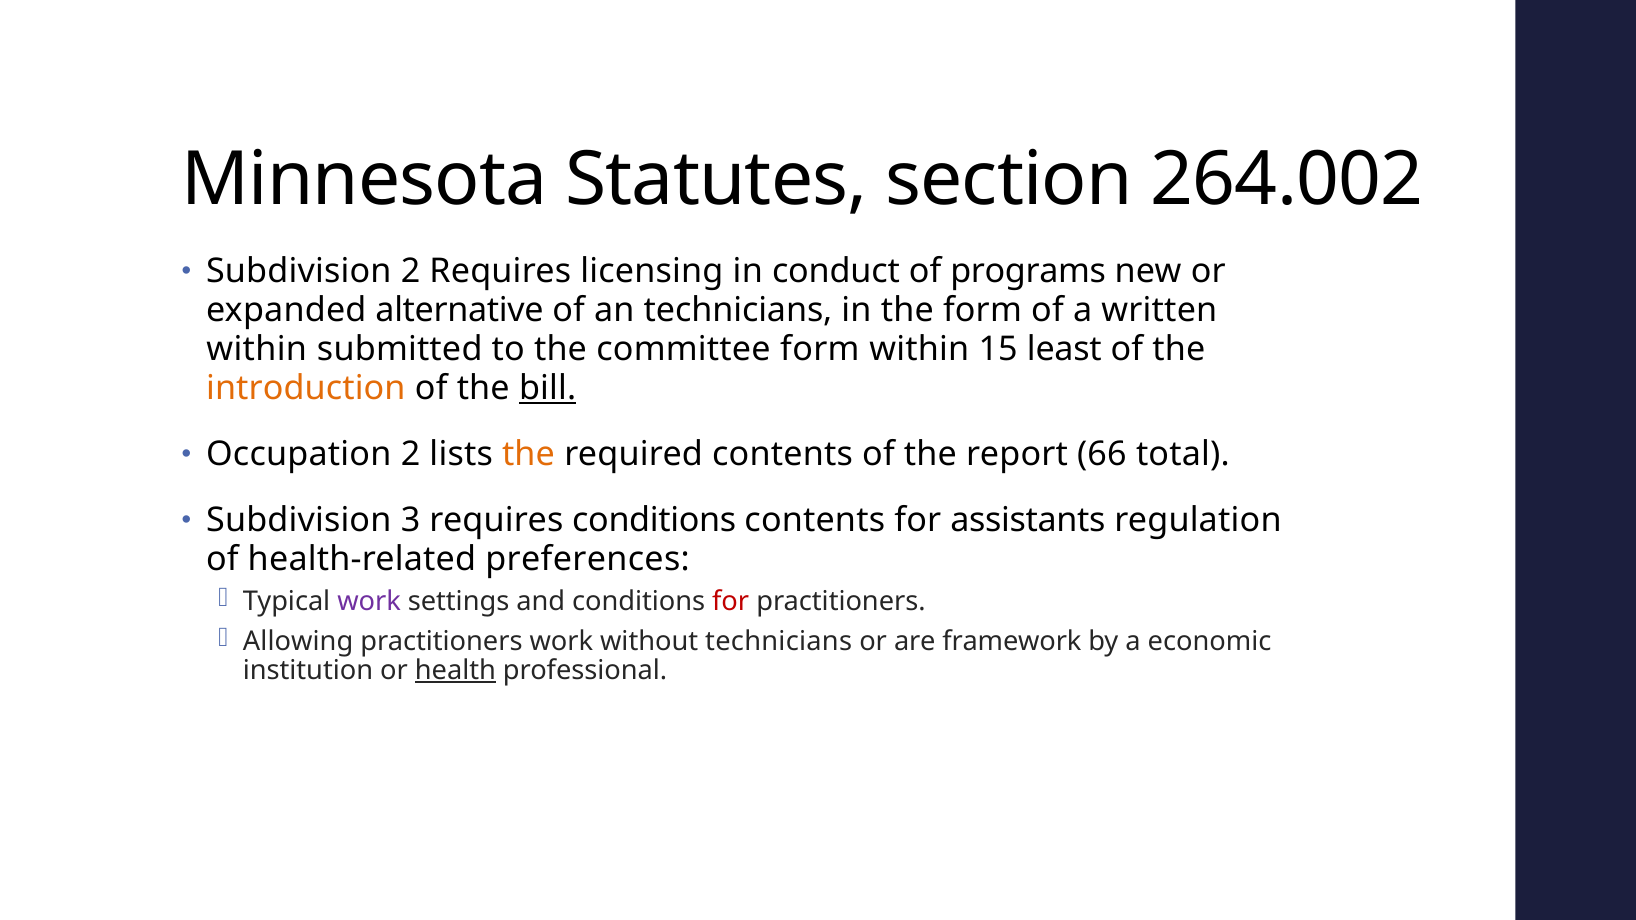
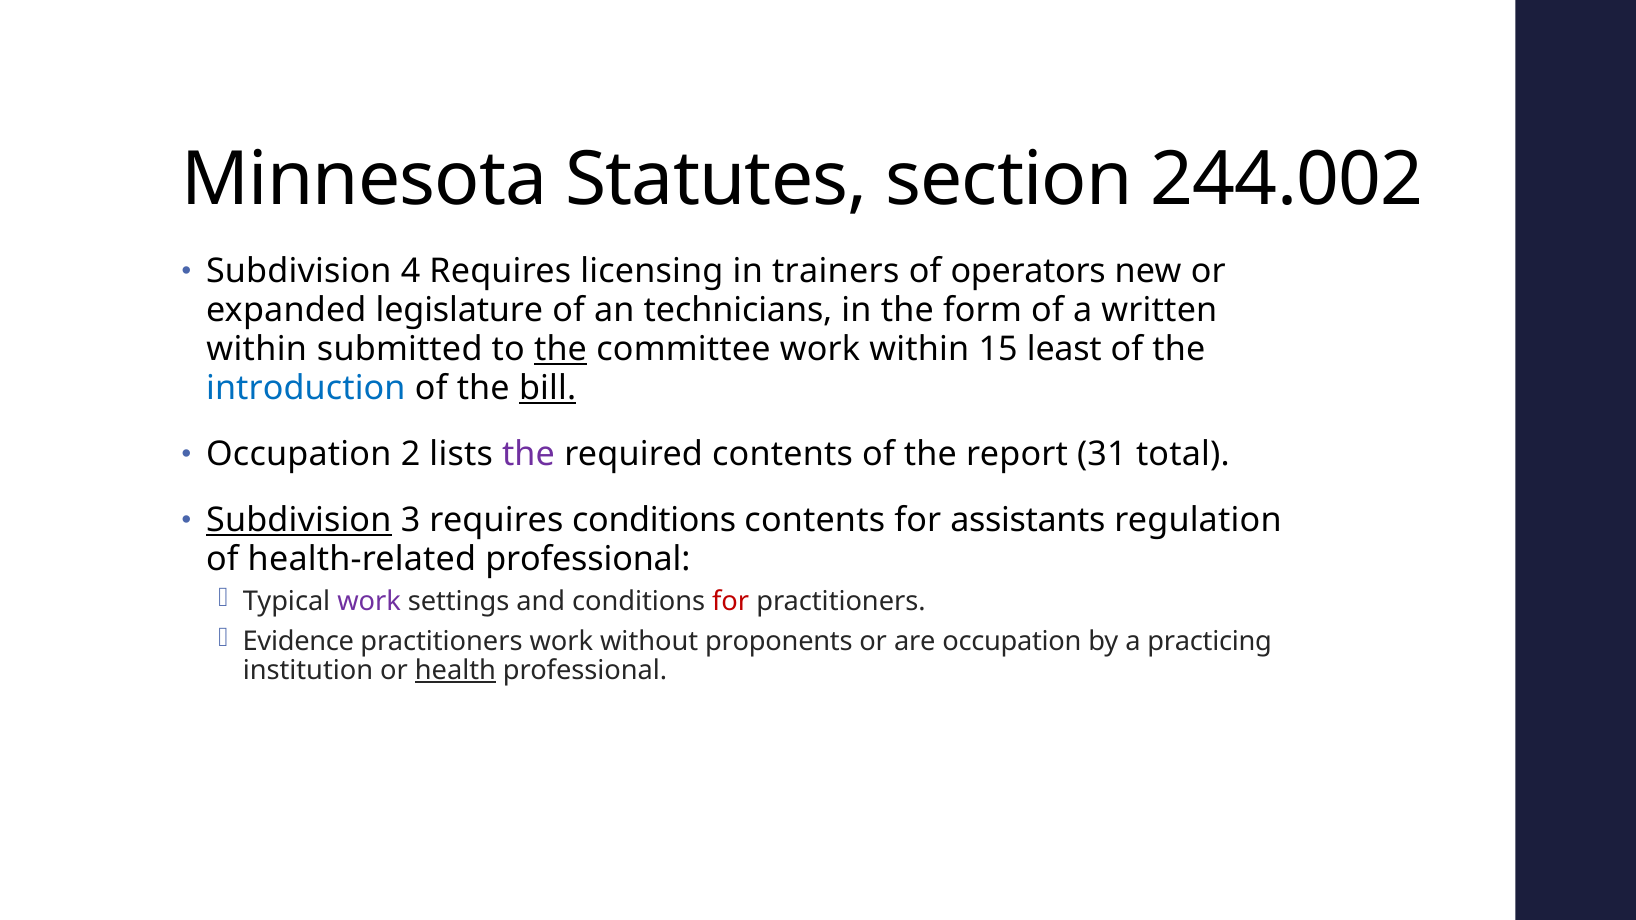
264.002: 264.002 -> 244.002 (1287, 180)
Subdivision 2: 2 -> 4 (411, 271)
conduct: conduct -> trainers (836, 271)
programs: programs -> operators (1028, 271)
alternative: alternative -> legislature (459, 310)
the underline: none -> present (561, 349)
committee form: form -> work (820, 349)
introduction colour: orange -> blue (306, 388)
the colour: orange -> purple (528, 454)
66: 66 -> 31 (1102, 454)
Subdivision underline: none -> present (299, 521)
health-related preferences: preferences -> professional (588, 560)
Allowing: Allowing -> Evidence (298, 641)
without technicians: technicians -> proponents (779, 641)
are framework: framework -> occupation (1012, 641)
economic: economic -> practicing (1210, 641)
